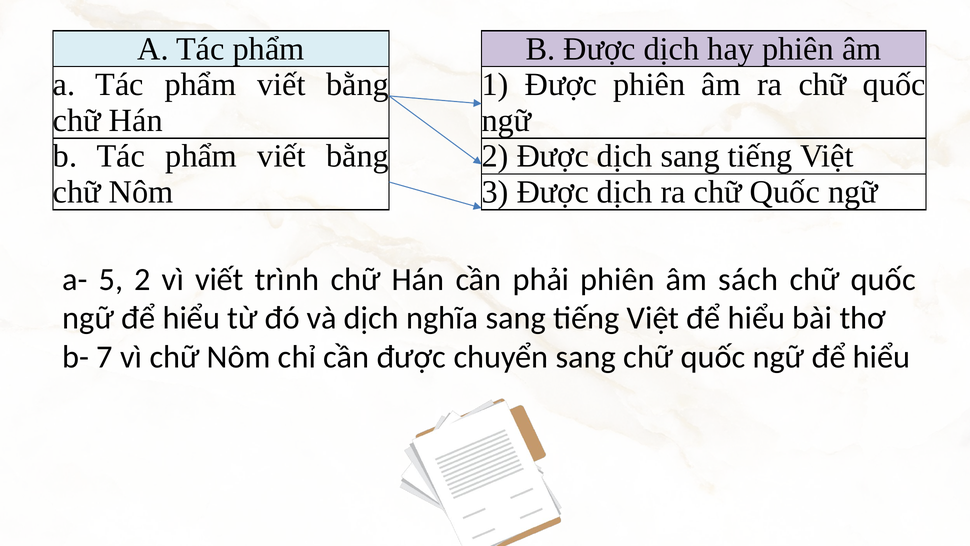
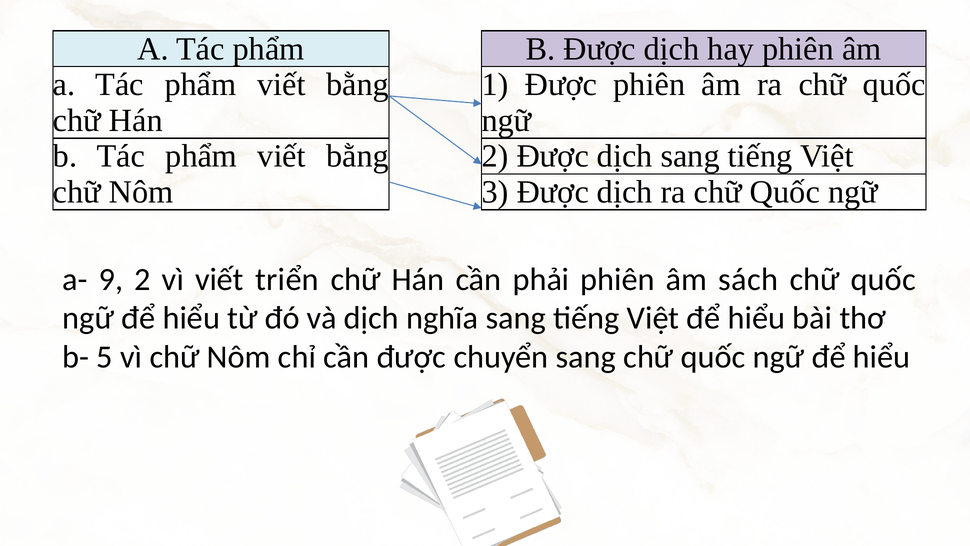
5: 5 -> 9 (111, 279)
trình: trình -> triển (287, 279)
7: 7 -> 5 (105, 357)
